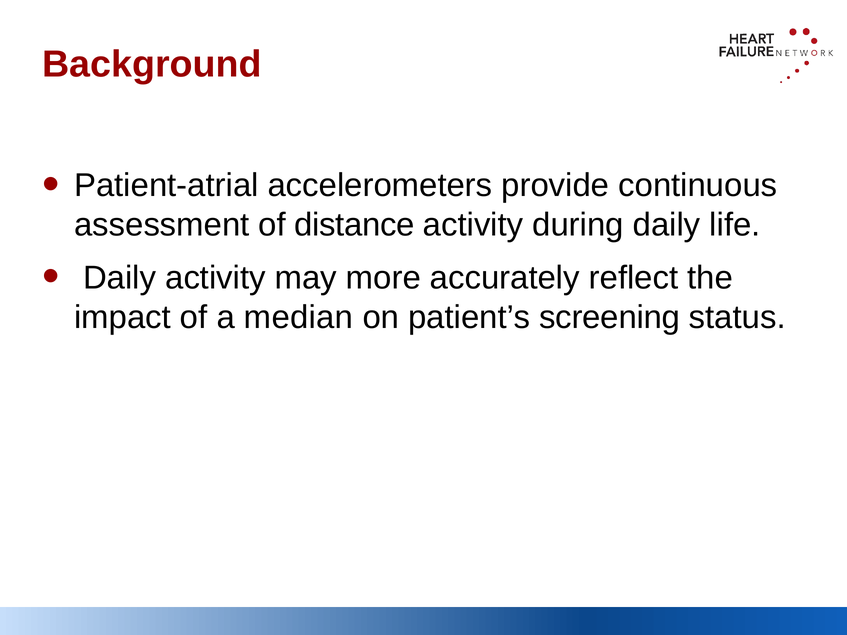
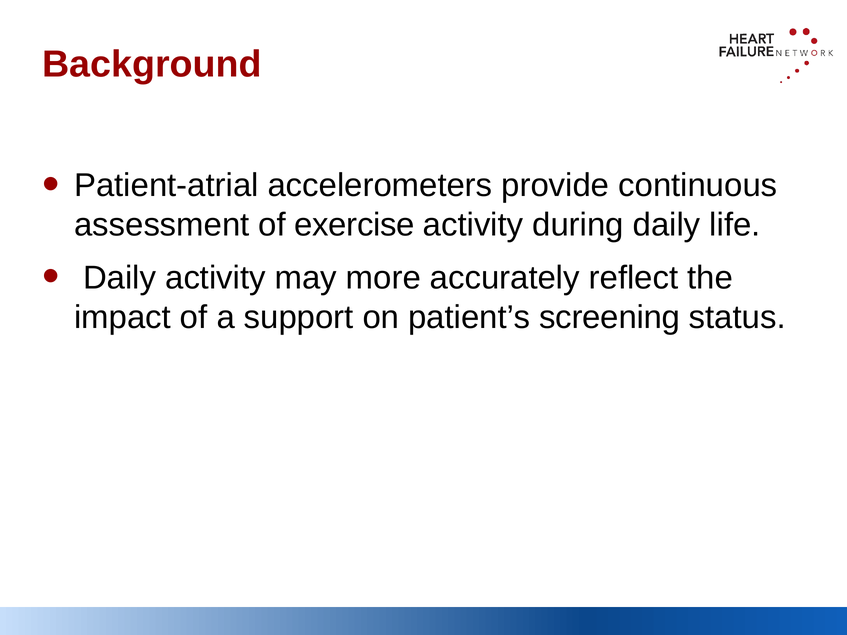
distance: distance -> exercise (355, 225)
median: median -> support (299, 317)
